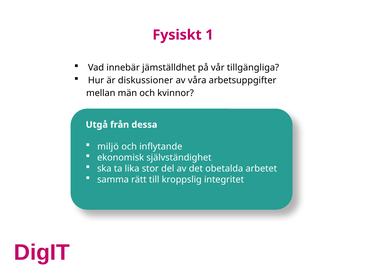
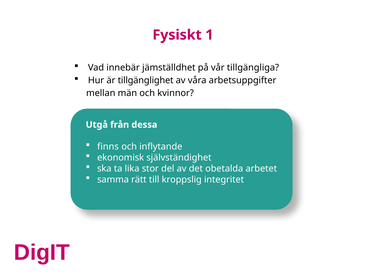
diskussioner: diskussioner -> tillgänglighet (146, 80)
miljö: miljö -> finns (108, 146)
